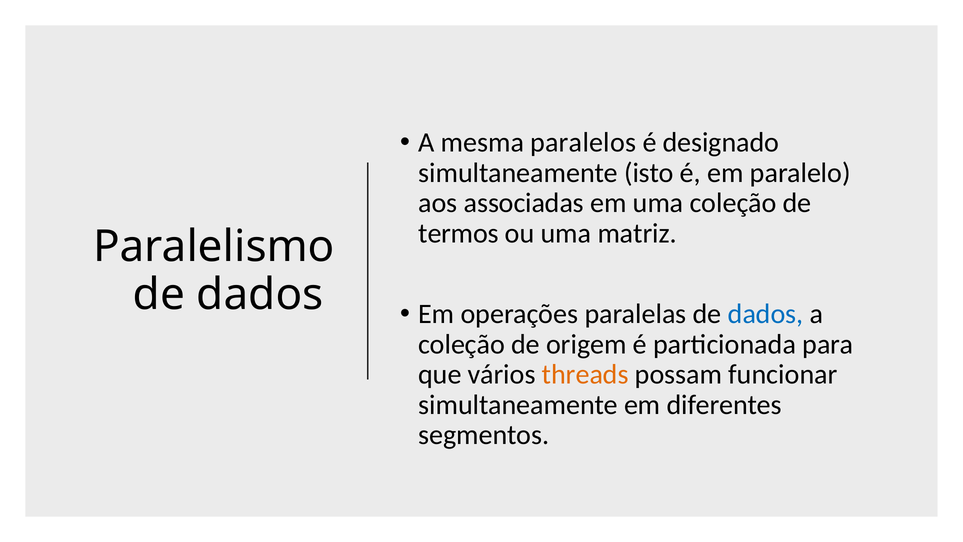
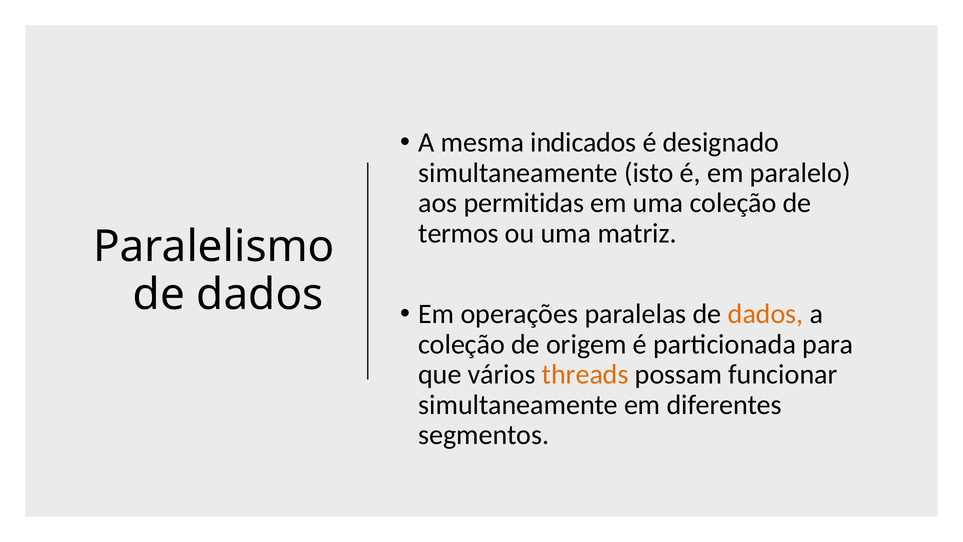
paralelos: paralelos -> indicados (583, 142)
associadas: associadas -> permitidas (524, 203)
dados colour: blue -> orange (766, 314)
